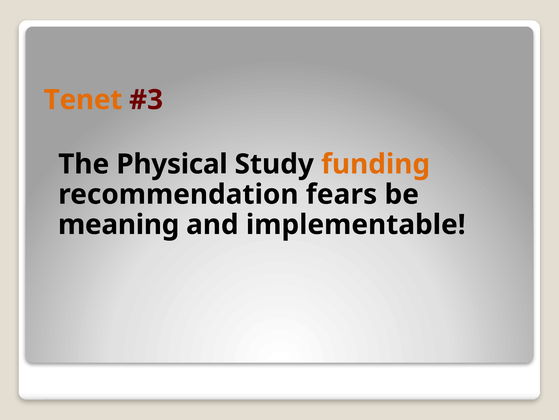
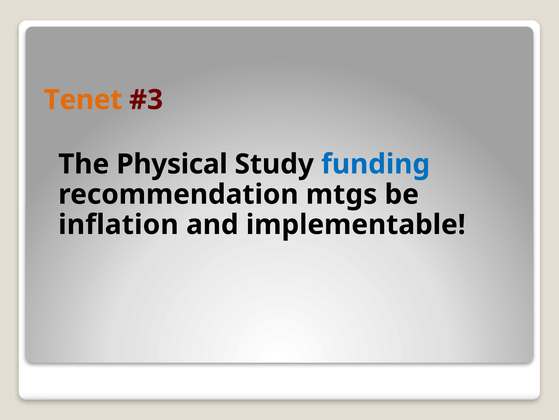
funding colour: orange -> blue (376, 164)
fears: fears -> mtgs (342, 194)
meaning: meaning -> inflation (118, 224)
